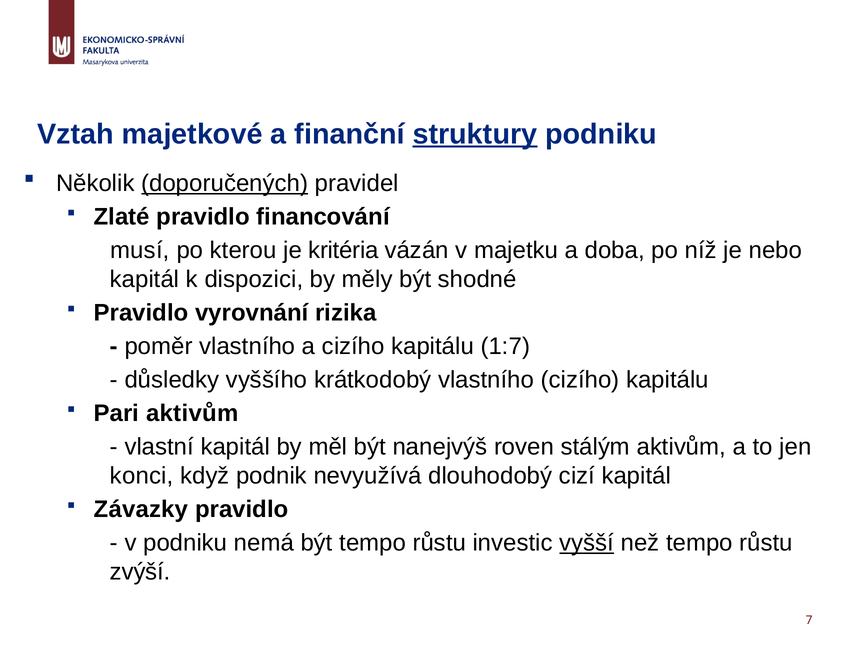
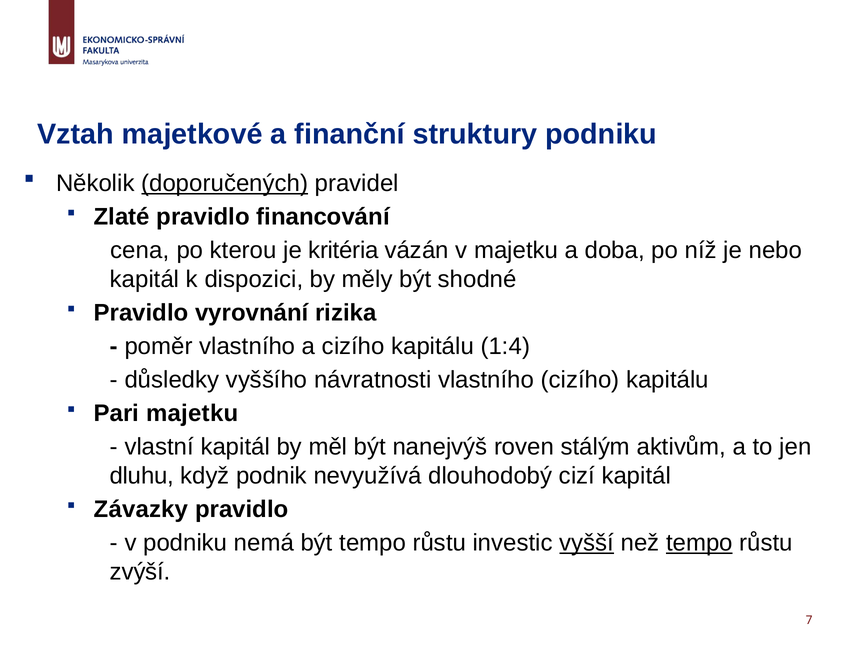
struktury underline: present -> none (475, 134)
musí: musí -> cena (140, 251)
1:7: 1:7 -> 1:4 (505, 346)
krátkodobý: krátkodobý -> návratnosti (373, 380)
Pari aktivům: aktivům -> majetku (192, 414)
konci: konci -> dluhu (142, 476)
tempo underline: none -> present (699, 543)
